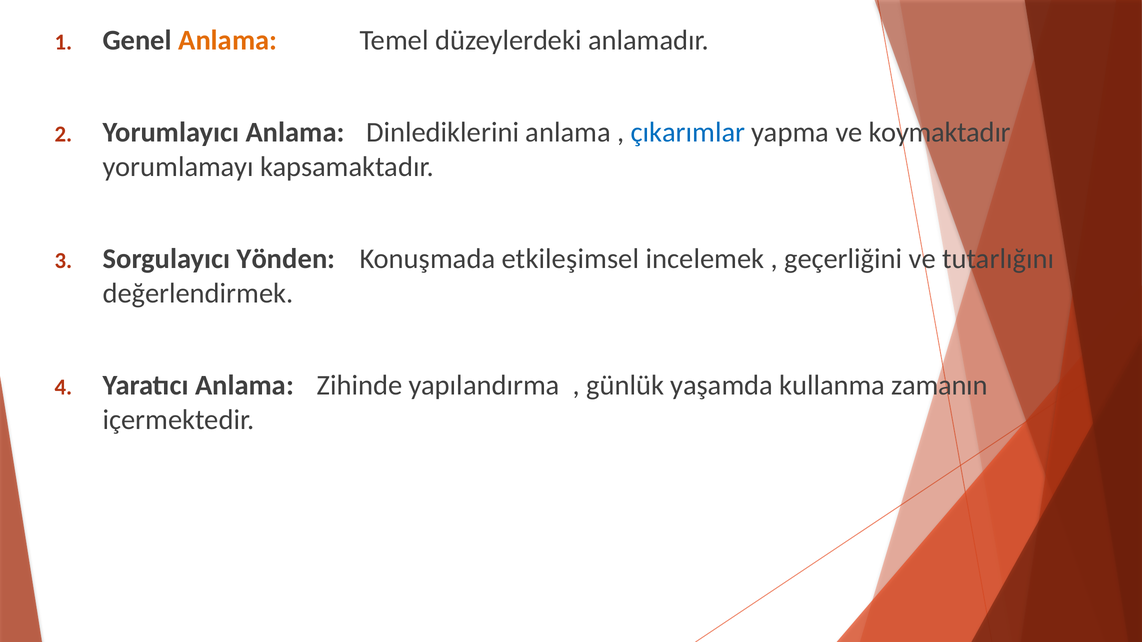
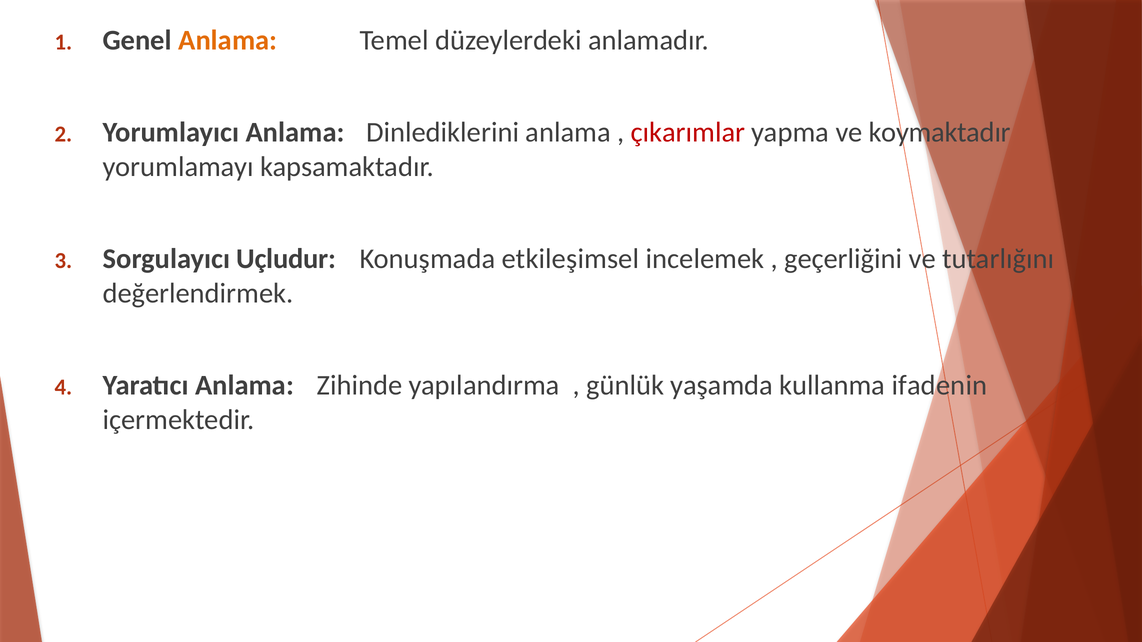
çıkarımlar colour: blue -> red (688, 132)
Yönden: Yönden -> Uçludur (286, 259)
zamanın: zamanın -> ifadenin (939, 386)
